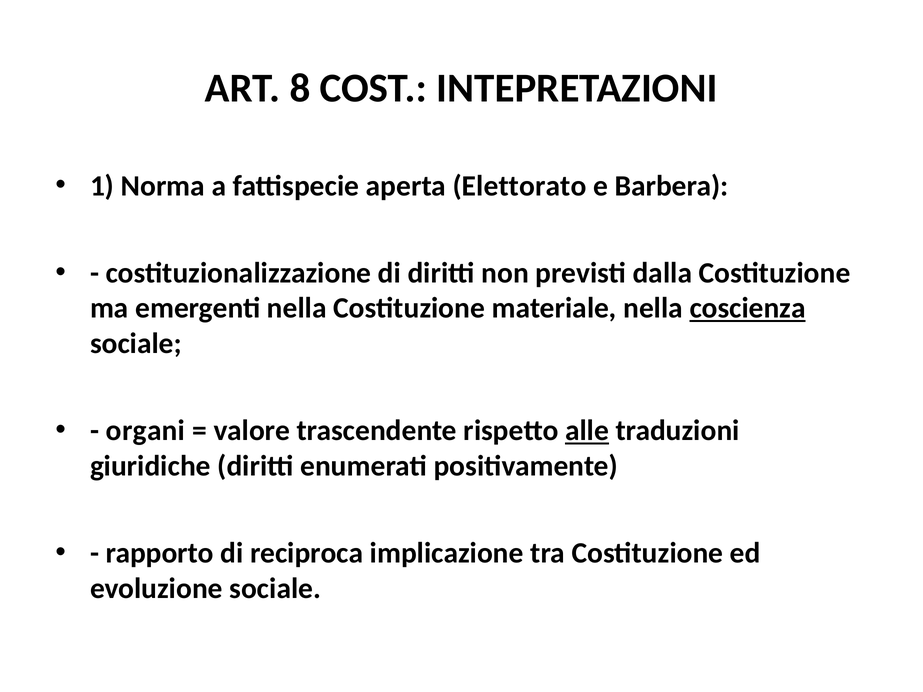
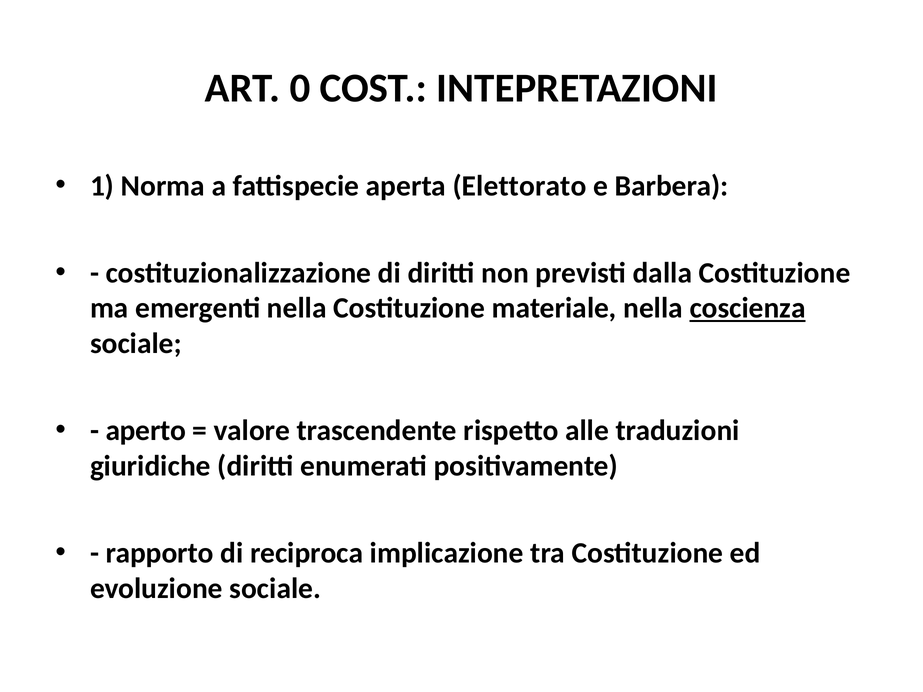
8: 8 -> 0 (300, 88)
organi: organi -> aperto (146, 431)
alle underline: present -> none (587, 431)
